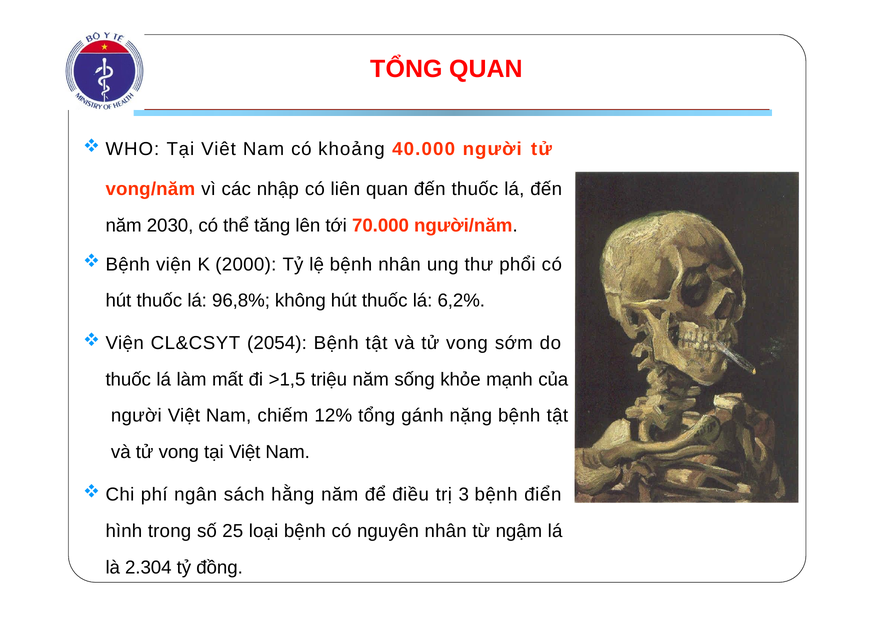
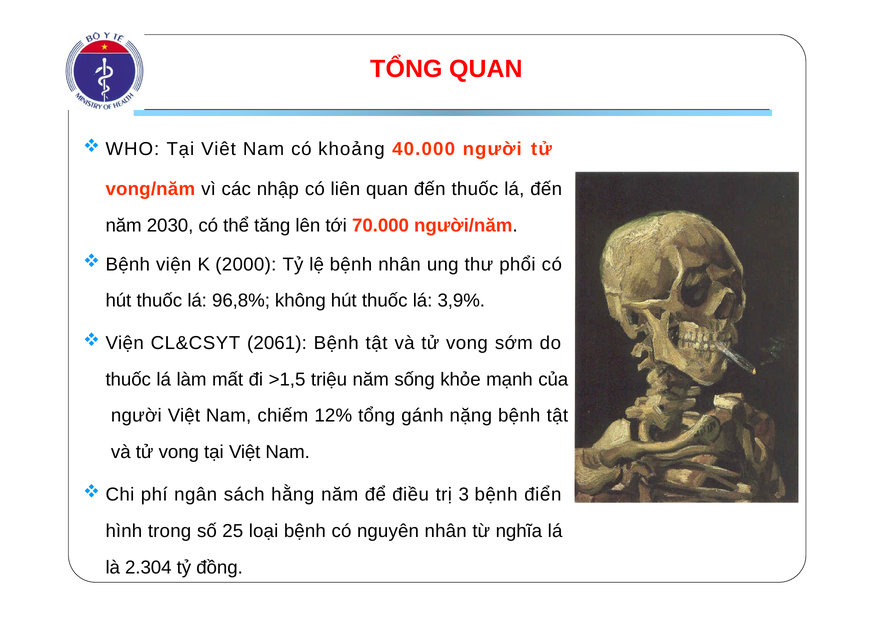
6,2%: 6,2% -> 3,9% (461, 300)
2054: 2054 -> 2061 (277, 343)
ngậm: ngậm -> nghĩa (519, 531)
